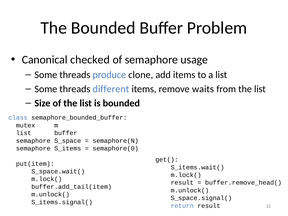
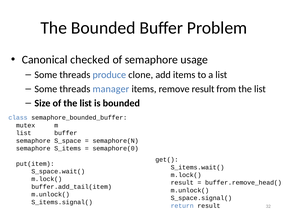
different: different -> manager (111, 89)
remove waits: waits -> result (203, 89)
